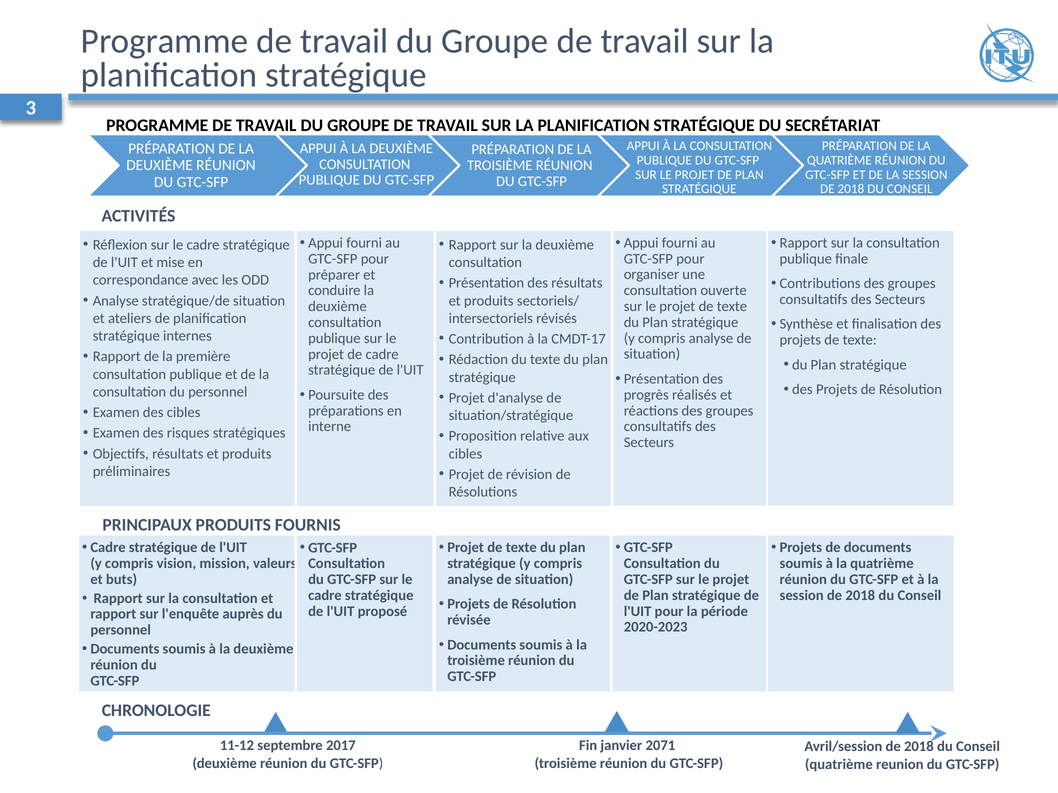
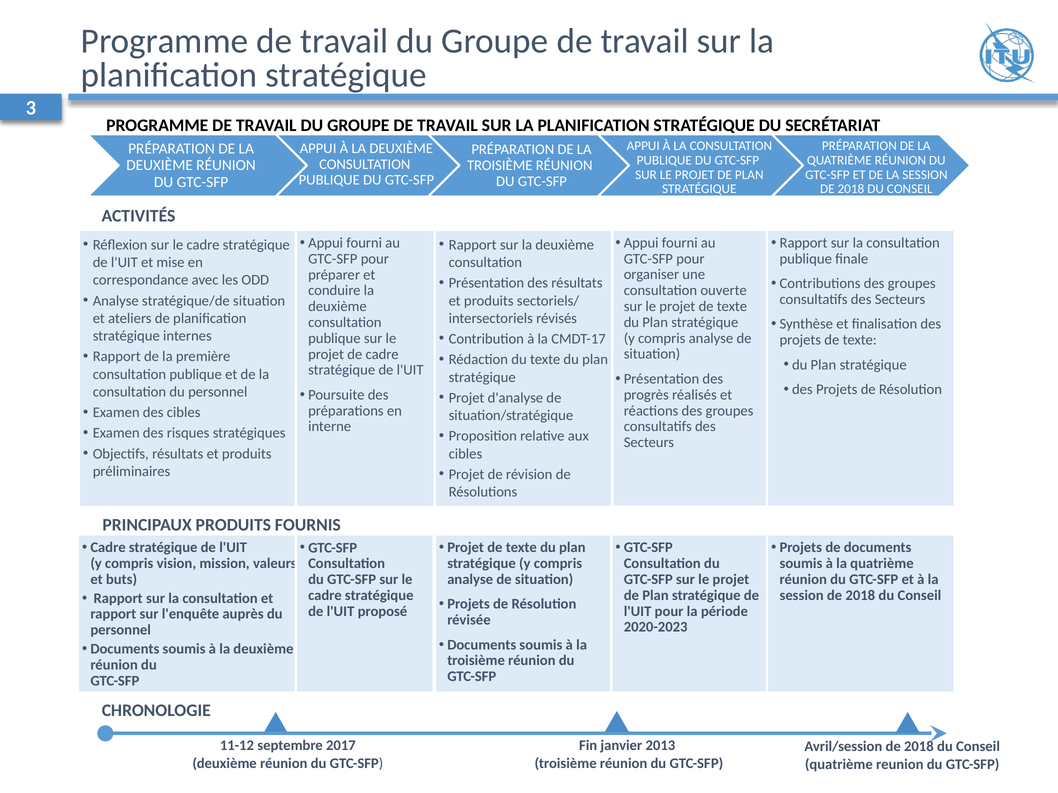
2071: 2071 -> 2013 (660, 746)
